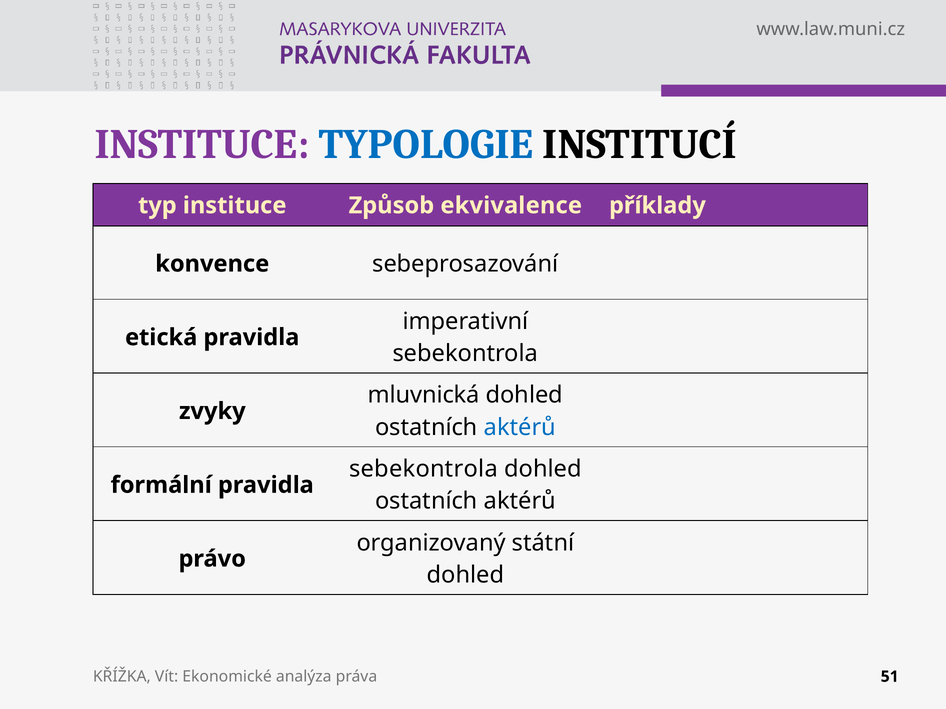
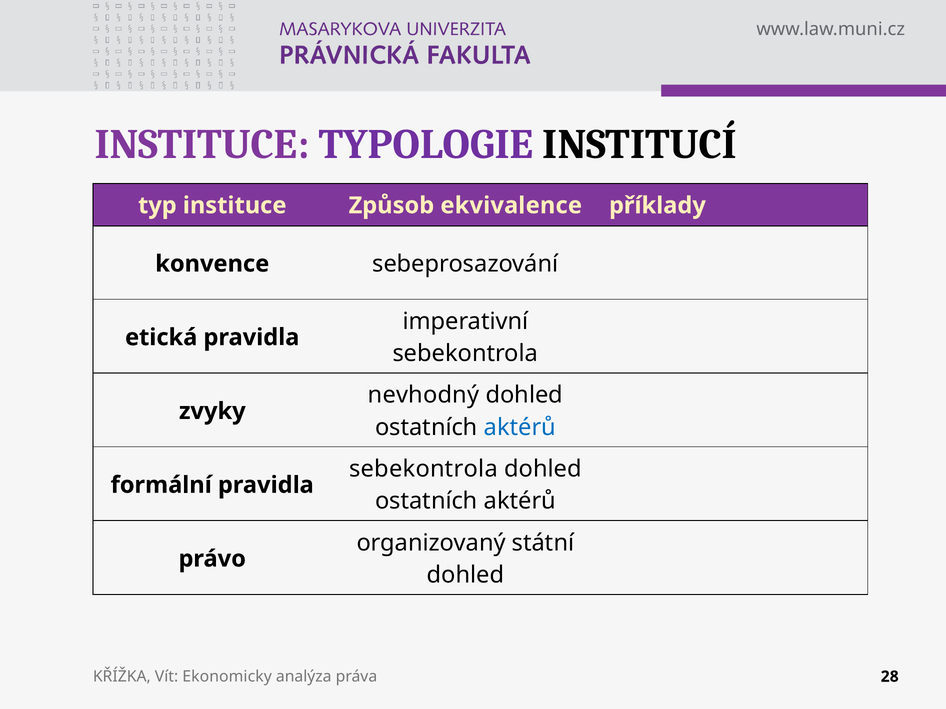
TYPOLOGIE colour: blue -> purple (426, 145)
mluvnická: mluvnická -> nevhodný (424, 395)
Ekonomické: Ekonomické -> Ekonomicky (227, 677)
51: 51 -> 28 (890, 677)
